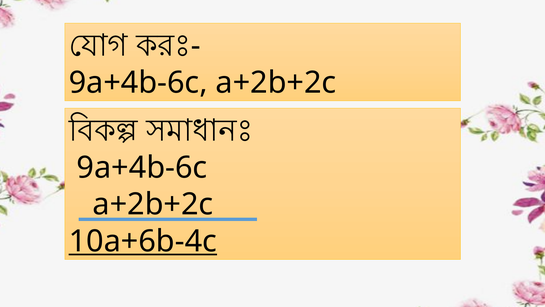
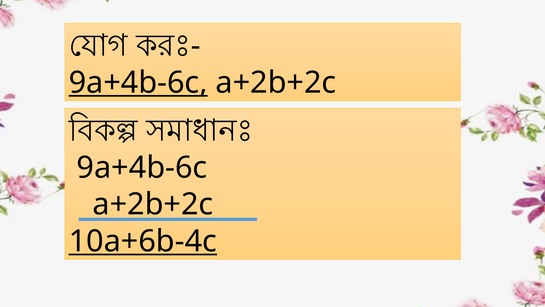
9a+4b-6c underline: none -> present (138, 83)
